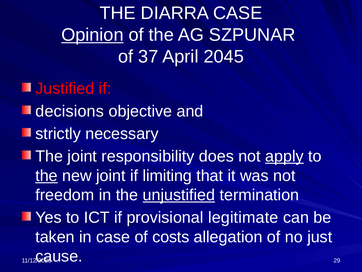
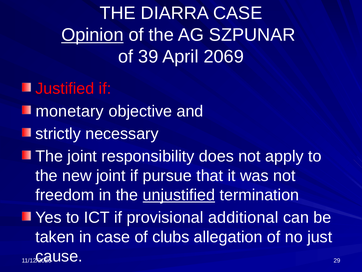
37: 37 -> 39 (148, 57)
2045: 2045 -> 2069 (224, 57)
decisions: decisions -> monetary (70, 111)
apply underline: present -> none (284, 156)
the underline: present -> none (46, 175)
limiting: limiting -> pursue (167, 175)
legitimate: legitimate -> additional (243, 217)
costs: costs -> clubs (171, 237)
